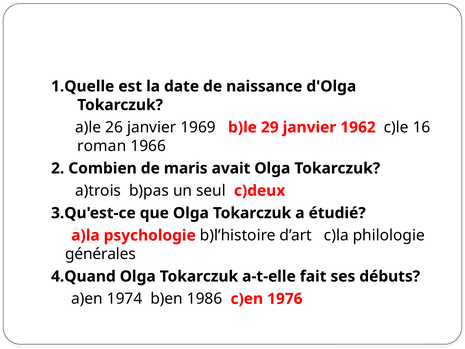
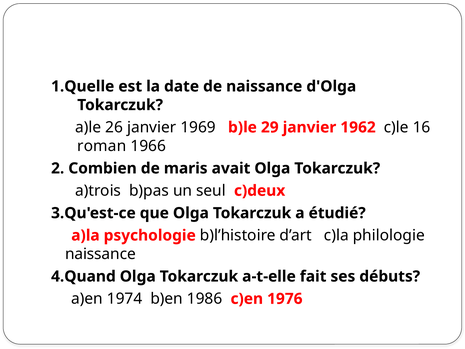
générales: générales -> naissance (100, 254)
